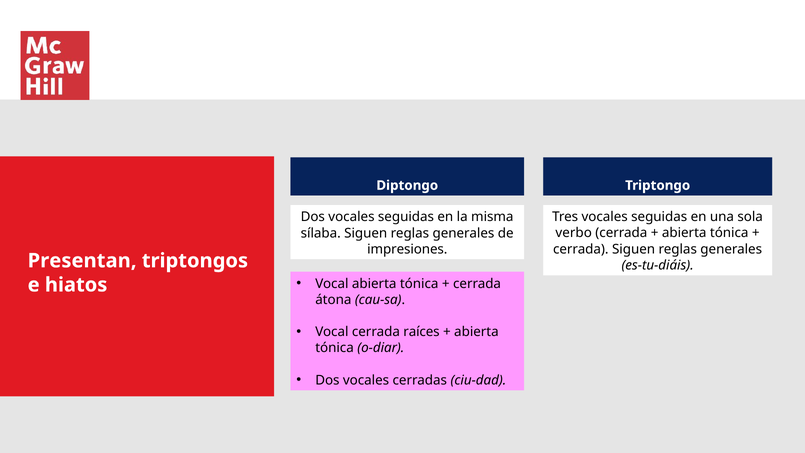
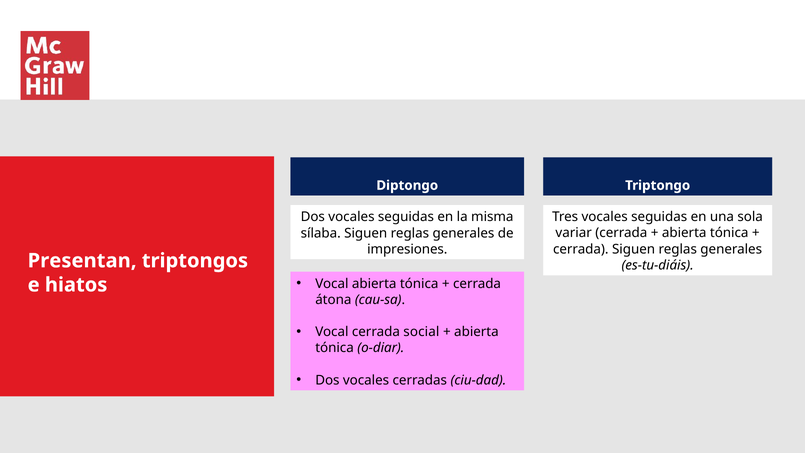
verbo: verbo -> variar (574, 233)
raíces: raíces -> social (421, 332)
